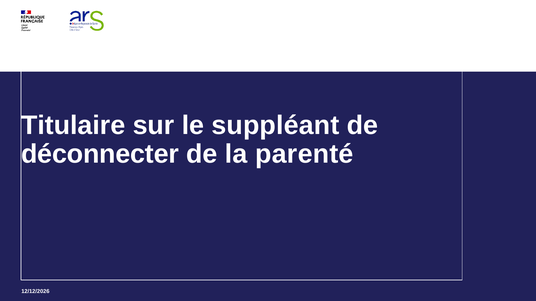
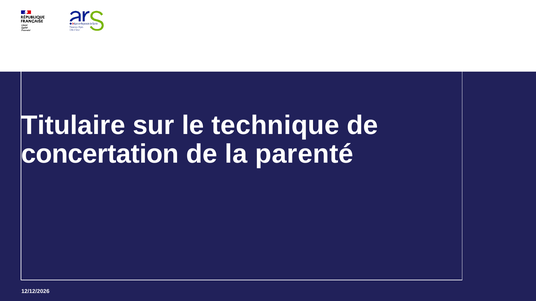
suppléant: suppléant -> technique (275, 125)
déconnecter: déconnecter -> concertation (100, 154)
